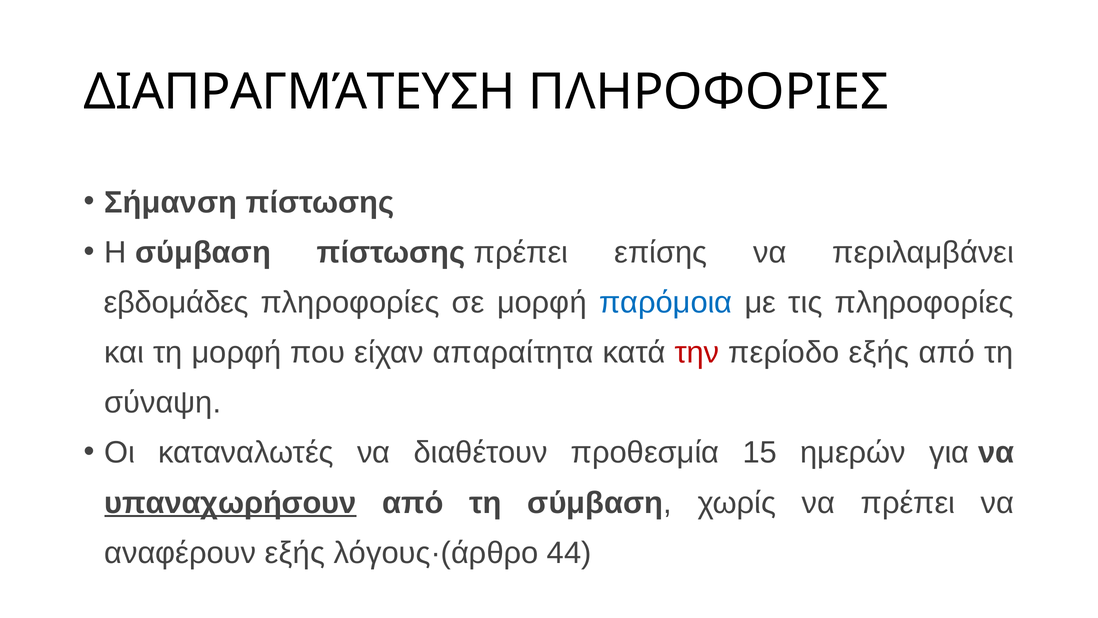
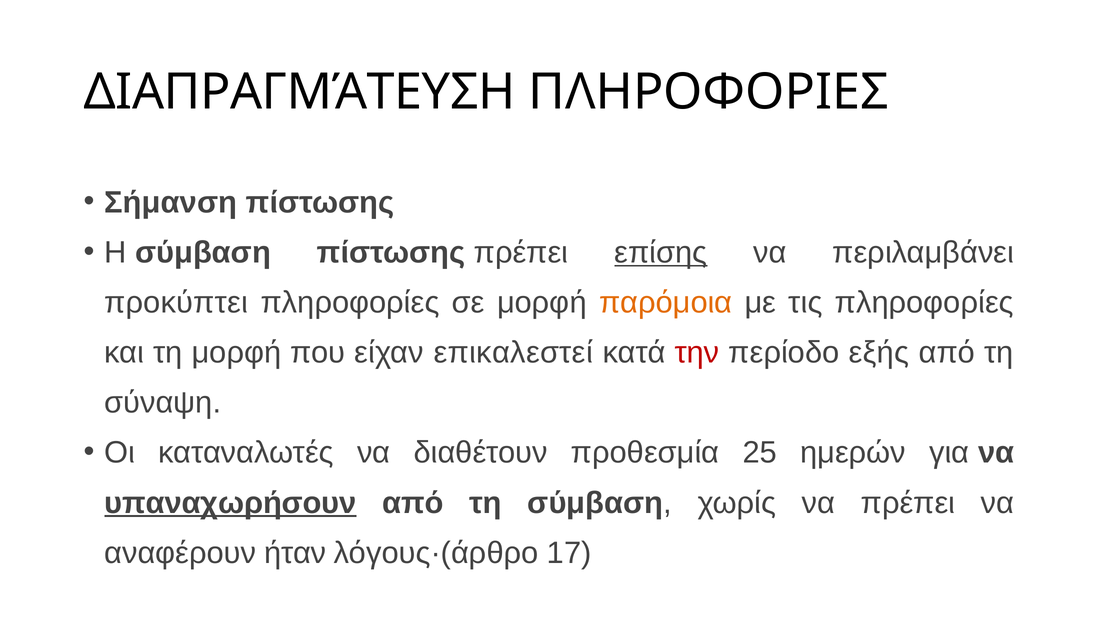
επίσης underline: none -> present (661, 252)
εβδομάδες: εβδομάδες -> προκύπτει (176, 302)
παρόμοια colour: blue -> orange (666, 302)
απαραίτητα: απαραίτητα -> επικαλεστεί (513, 352)
15: 15 -> 25 (760, 452)
αναφέρουν εξής: εξής -> ήταν (295, 553)
44: 44 -> 17 (569, 553)
